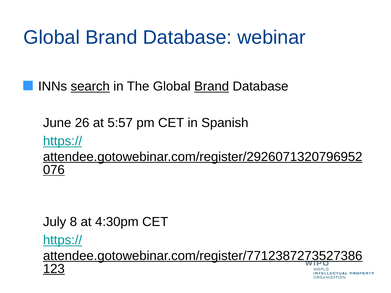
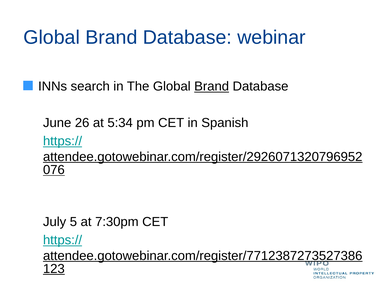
search underline: present -> none (90, 87)
5:57: 5:57 -> 5:34 (120, 123)
8: 8 -> 5 (73, 222)
4:30pm: 4:30pm -> 7:30pm (117, 222)
